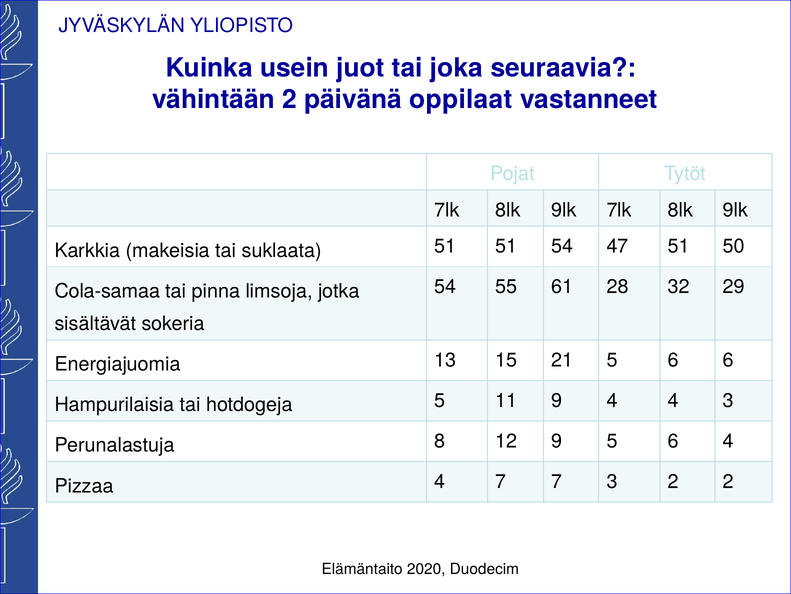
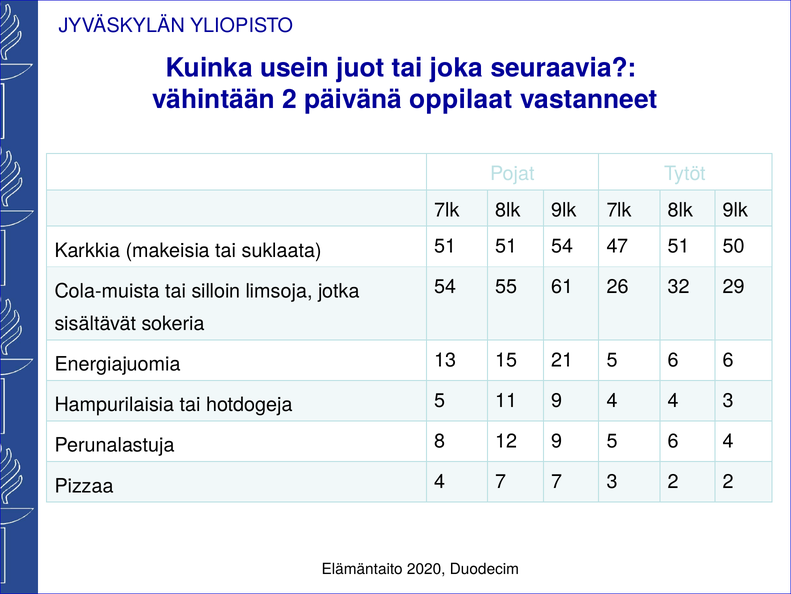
28: 28 -> 26 (618, 287)
Cola-samaa: Cola-samaa -> Cola-muista (107, 291)
pinna: pinna -> silloin (216, 291)
